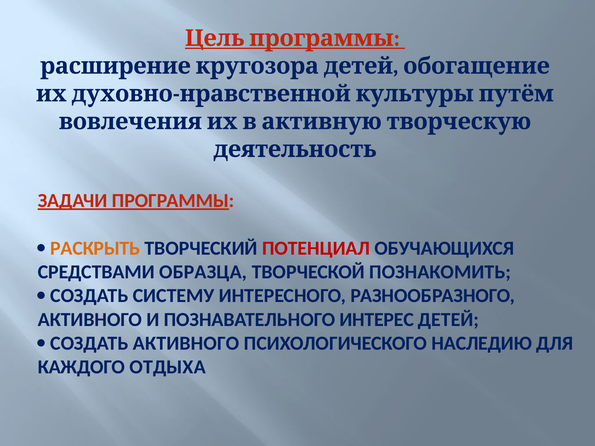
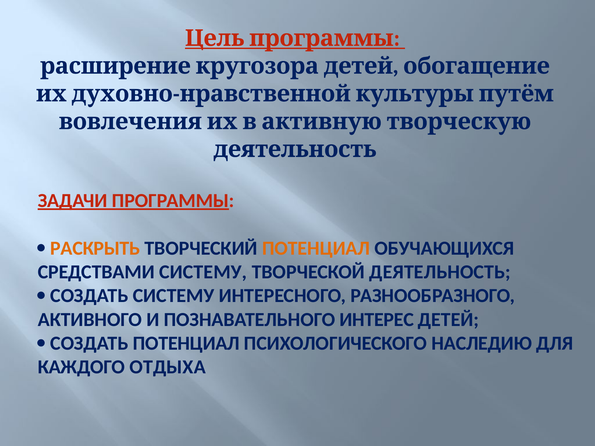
ПОТЕНЦИАЛ colour: red -> orange (316, 248)
СРЕДСТВАМИ ОБРАЗЦА: ОБРАЗЦА -> СИСТЕМУ (203, 272)
ТВОРЧЕСКОЙ ПОЗНАКОМИТЬ: ПОЗНАКОМИТЬ -> ДЕЯТЕЛЬНОСТЬ (440, 272)
СОЗДАТЬ АКТИВНОГО: АКТИВНОГО -> ПОТЕНЦИАЛ (186, 343)
